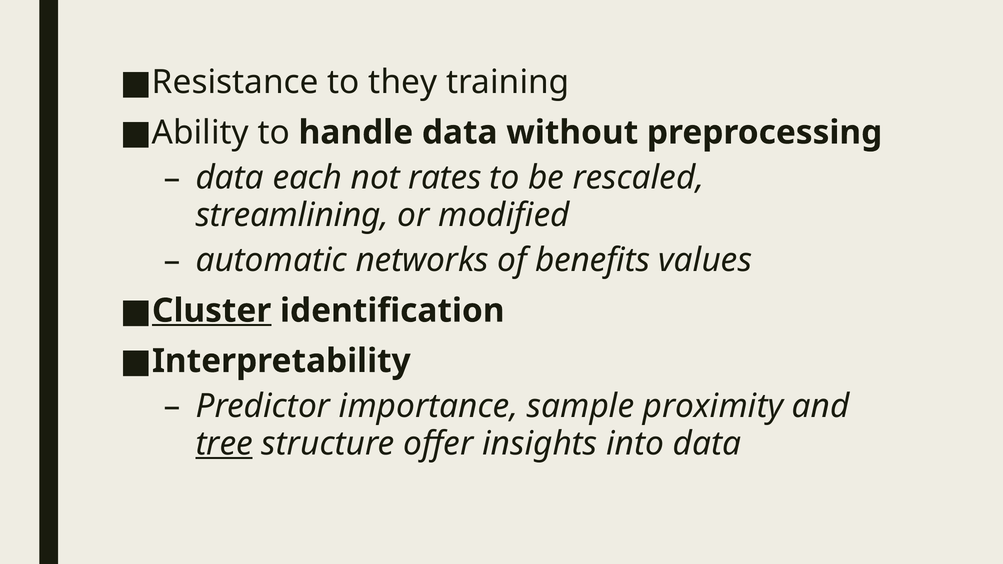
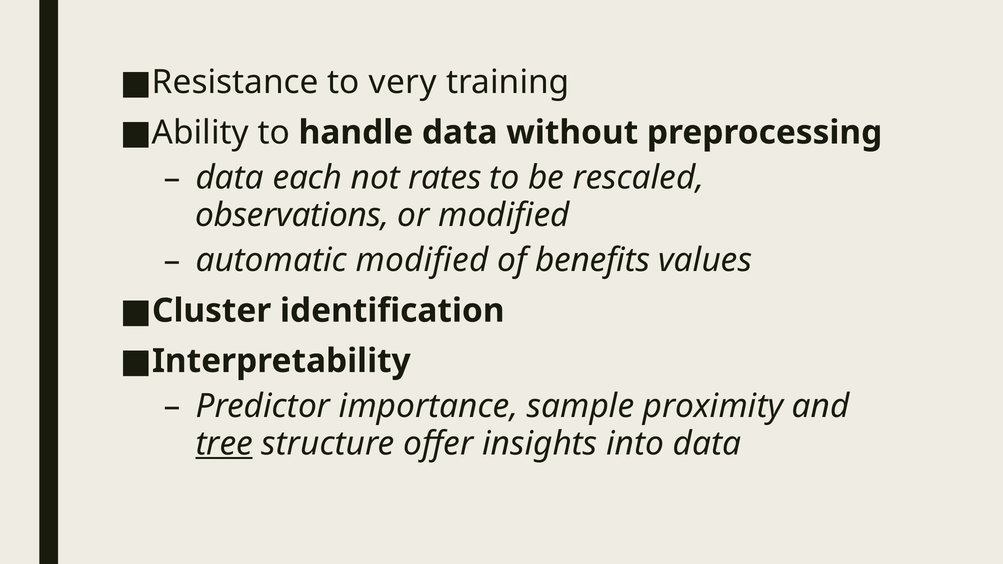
they: they -> very (403, 82)
streamlining: streamlining -> observations (292, 215)
automatic networks: networks -> modified (422, 260)
Cluster underline: present -> none (212, 311)
